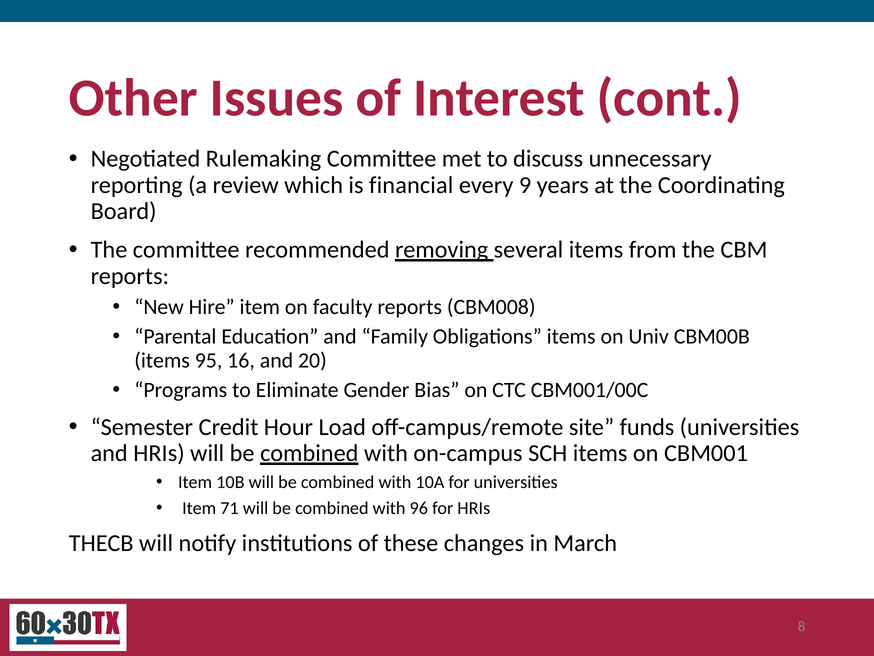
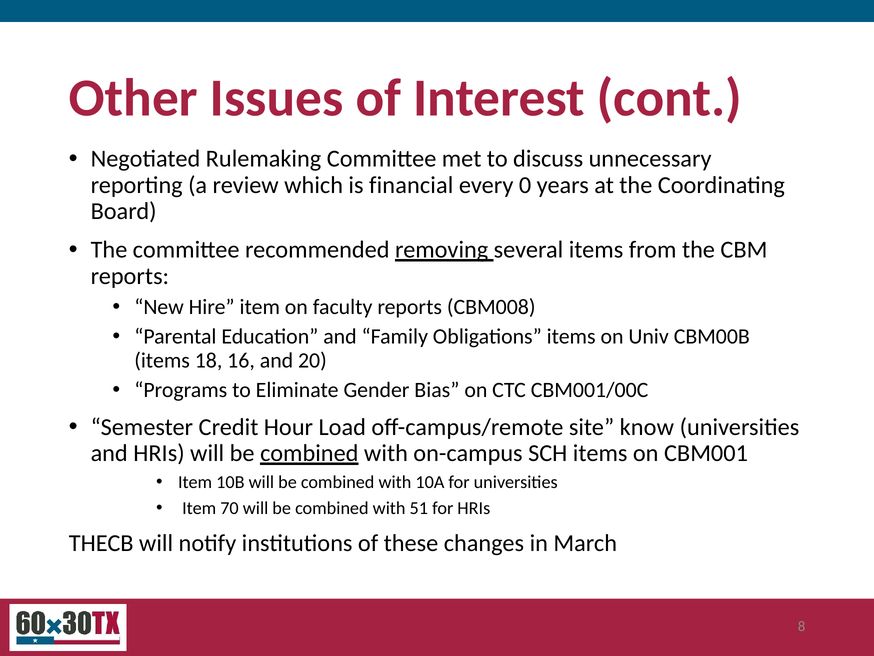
9: 9 -> 0 (525, 185)
95: 95 -> 18 (209, 360)
funds: funds -> know (647, 427)
71: 71 -> 70 (230, 508)
96: 96 -> 51 (419, 508)
